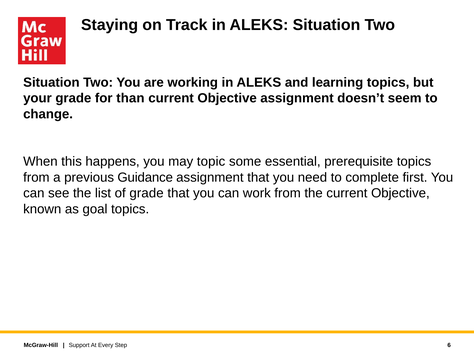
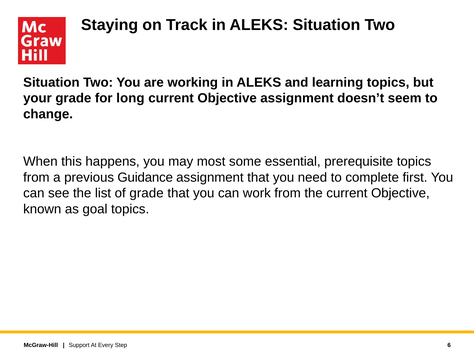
than: than -> long (130, 98)
topic: topic -> most (211, 161)
